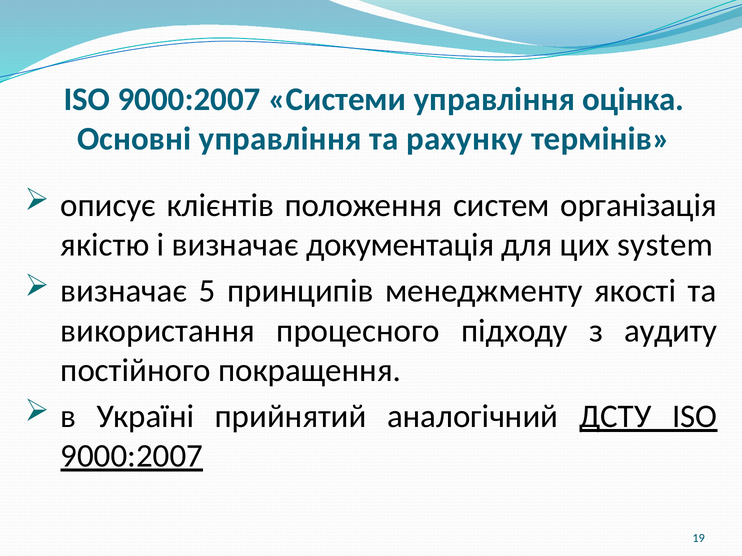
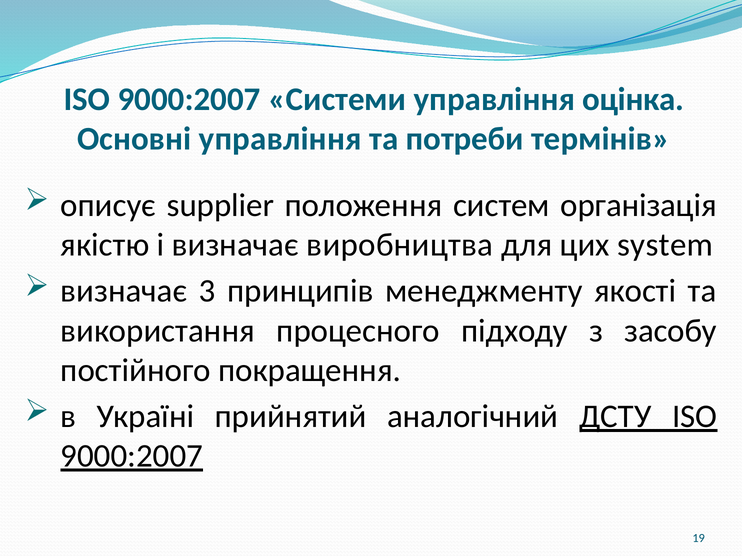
рахунку: рахунку -> потреби (465, 139)
клієнтів: клієнтів -> supplier (220, 205)
документація: документація -> виробництва (400, 245)
5: 5 -> 3 (207, 291)
аудиту: аудиту -> засобу (671, 331)
